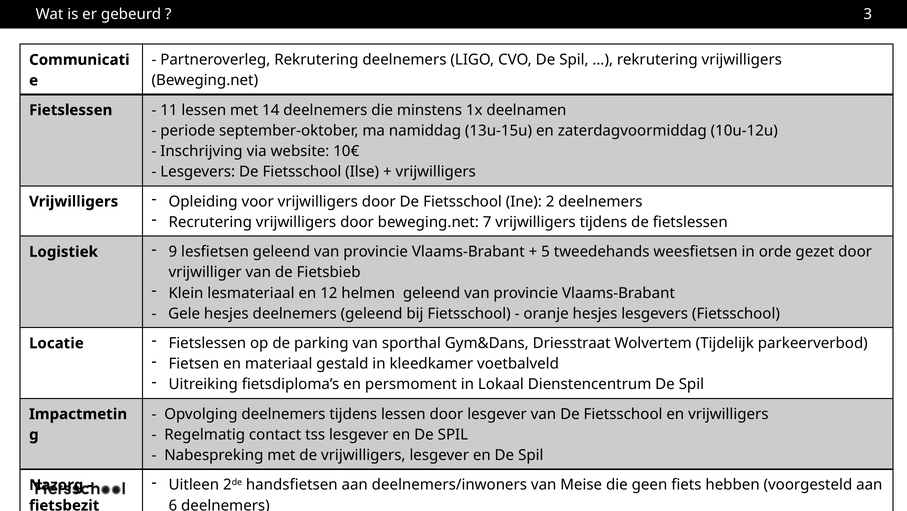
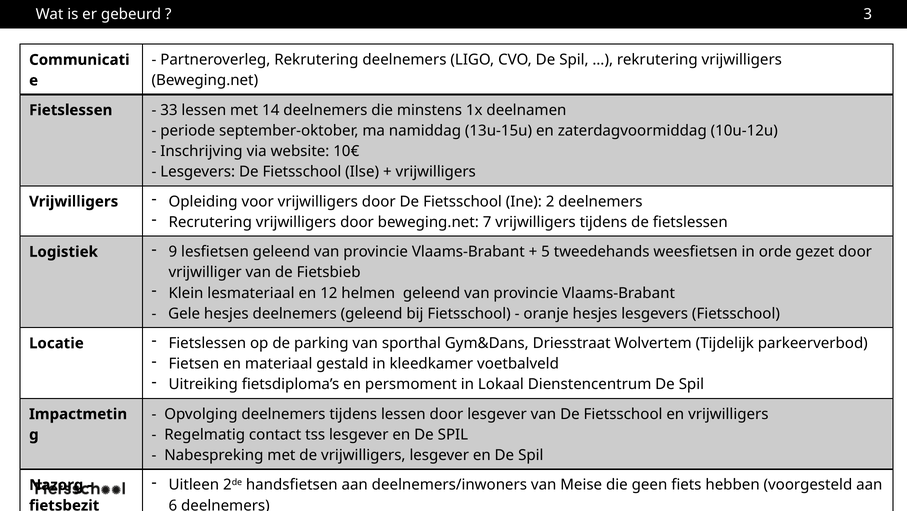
11: 11 -> 33 (169, 110)
